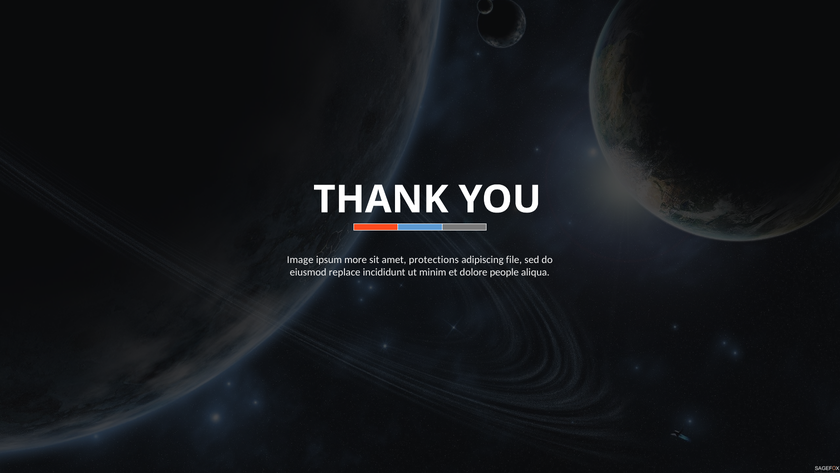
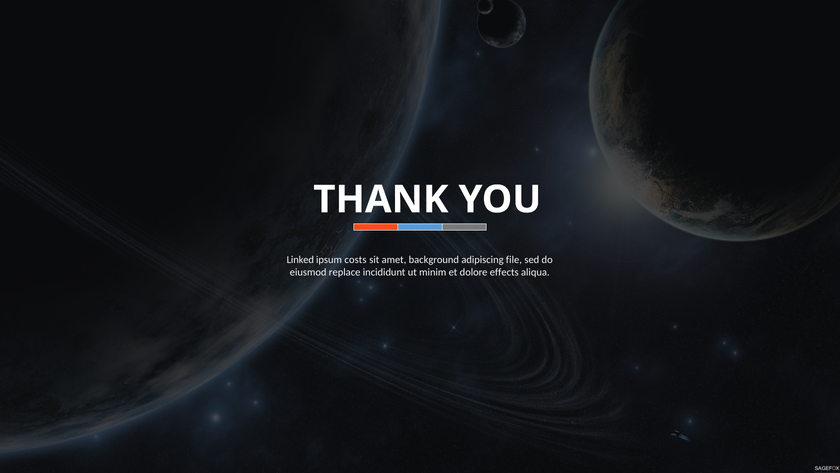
Image: Image -> Linked (300, 259)
more: more -> costs (356, 259)
protections: protections -> background (434, 259)
people: people -> effects (504, 272)
